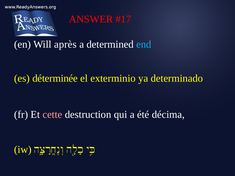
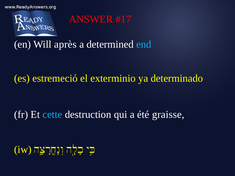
déterminée: déterminée -> estremeció (55, 78)
cette colour: pink -> light blue (52, 115)
décima: décima -> graisse (168, 115)
